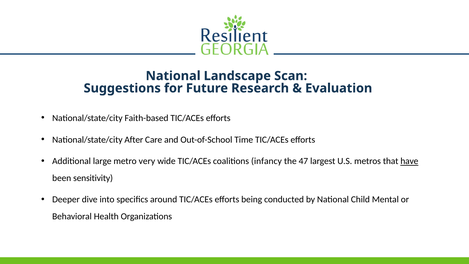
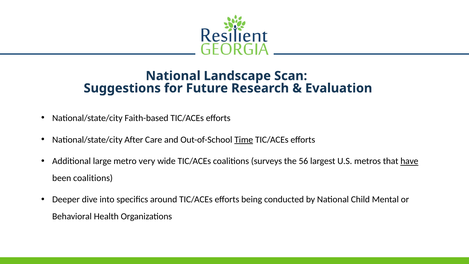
Time underline: none -> present (244, 140)
infancy: infancy -> surveys (267, 161)
47: 47 -> 56 (303, 161)
been sensitivity: sensitivity -> coalitions (93, 178)
